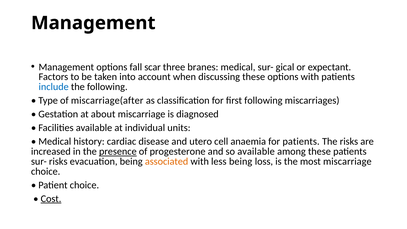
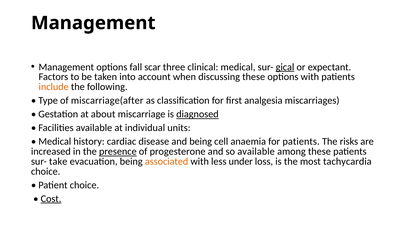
branes: branes -> clinical (203, 67)
gical underline: none -> present (285, 67)
include colour: blue -> orange (54, 87)
first following: following -> analgesia (263, 100)
diagnosed underline: none -> present (197, 114)
and utero: utero -> being (201, 142)
sur- risks: risks -> take (58, 161)
less being: being -> under (241, 161)
most miscarriage: miscarriage -> tachycardia (347, 161)
